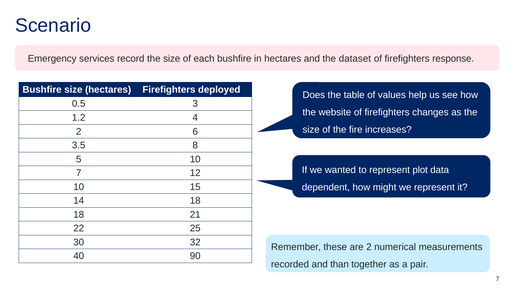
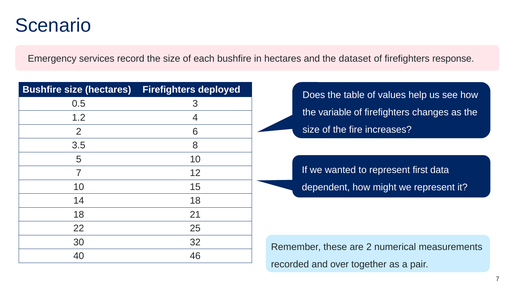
website: website -> variable (335, 112)
plot: plot -> first (420, 170)
90: 90 -> 46 (195, 256)
than: than -> over (340, 265)
